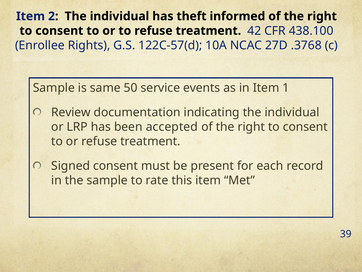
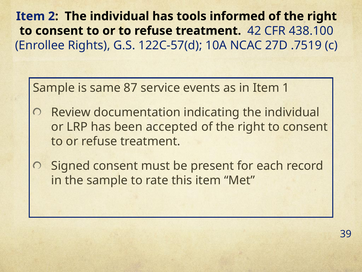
theft: theft -> tools (192, 16)
.3768: .3768 -> .7519 (306, 45)
50: 50 -> 87 (131, 88)
